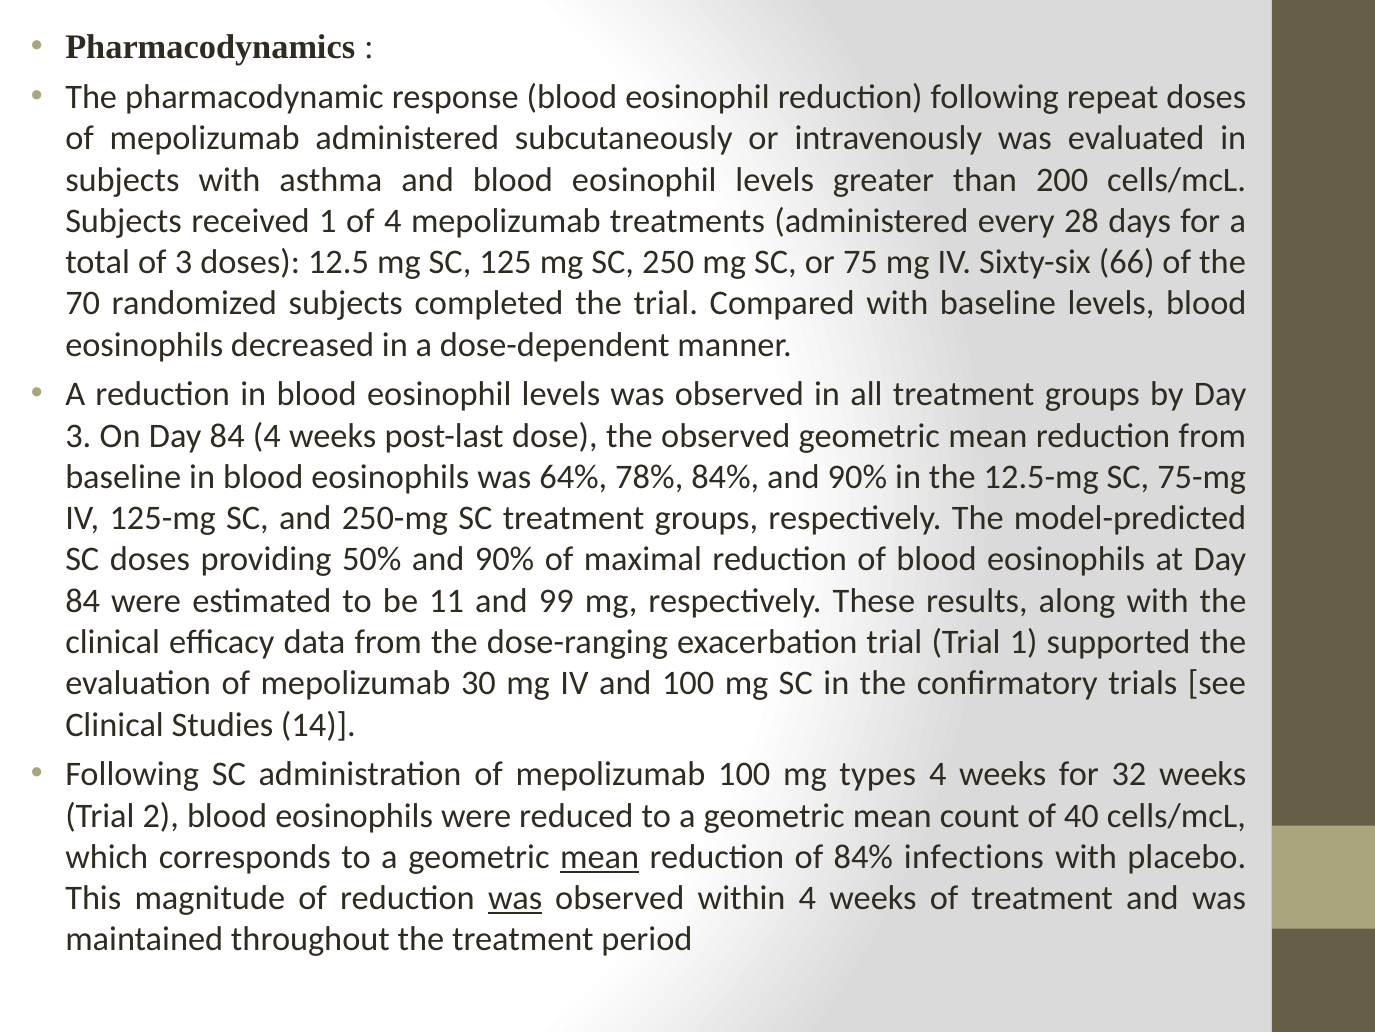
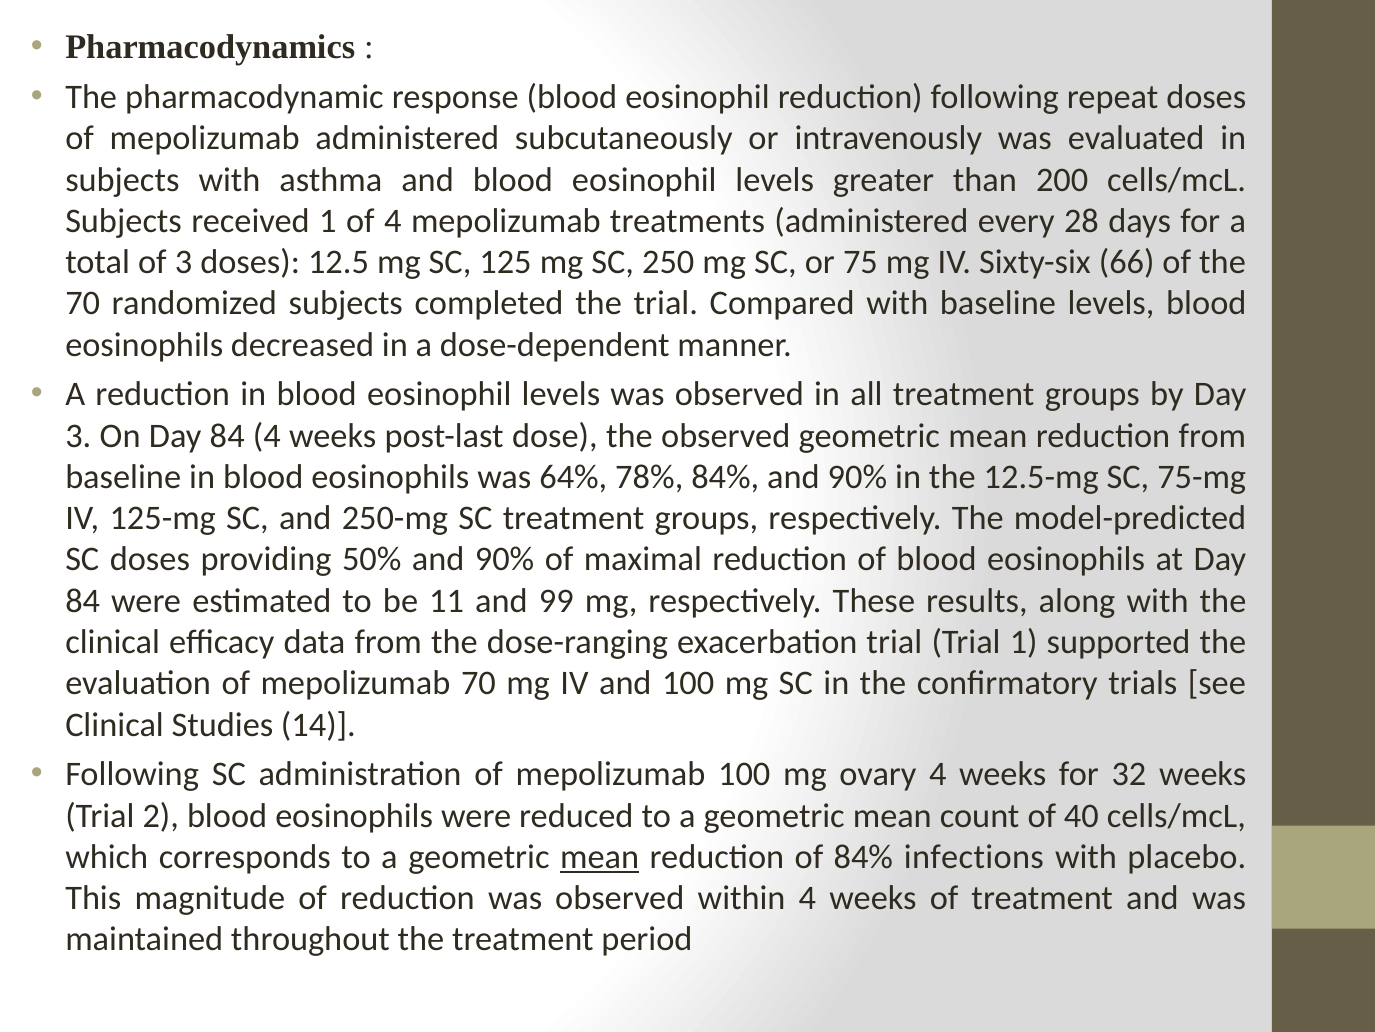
mepolizumab 30: 30 -> 70 (478, 683)
types: types -> ovary (878, 774)
was underline: present -> none (515, 898)
